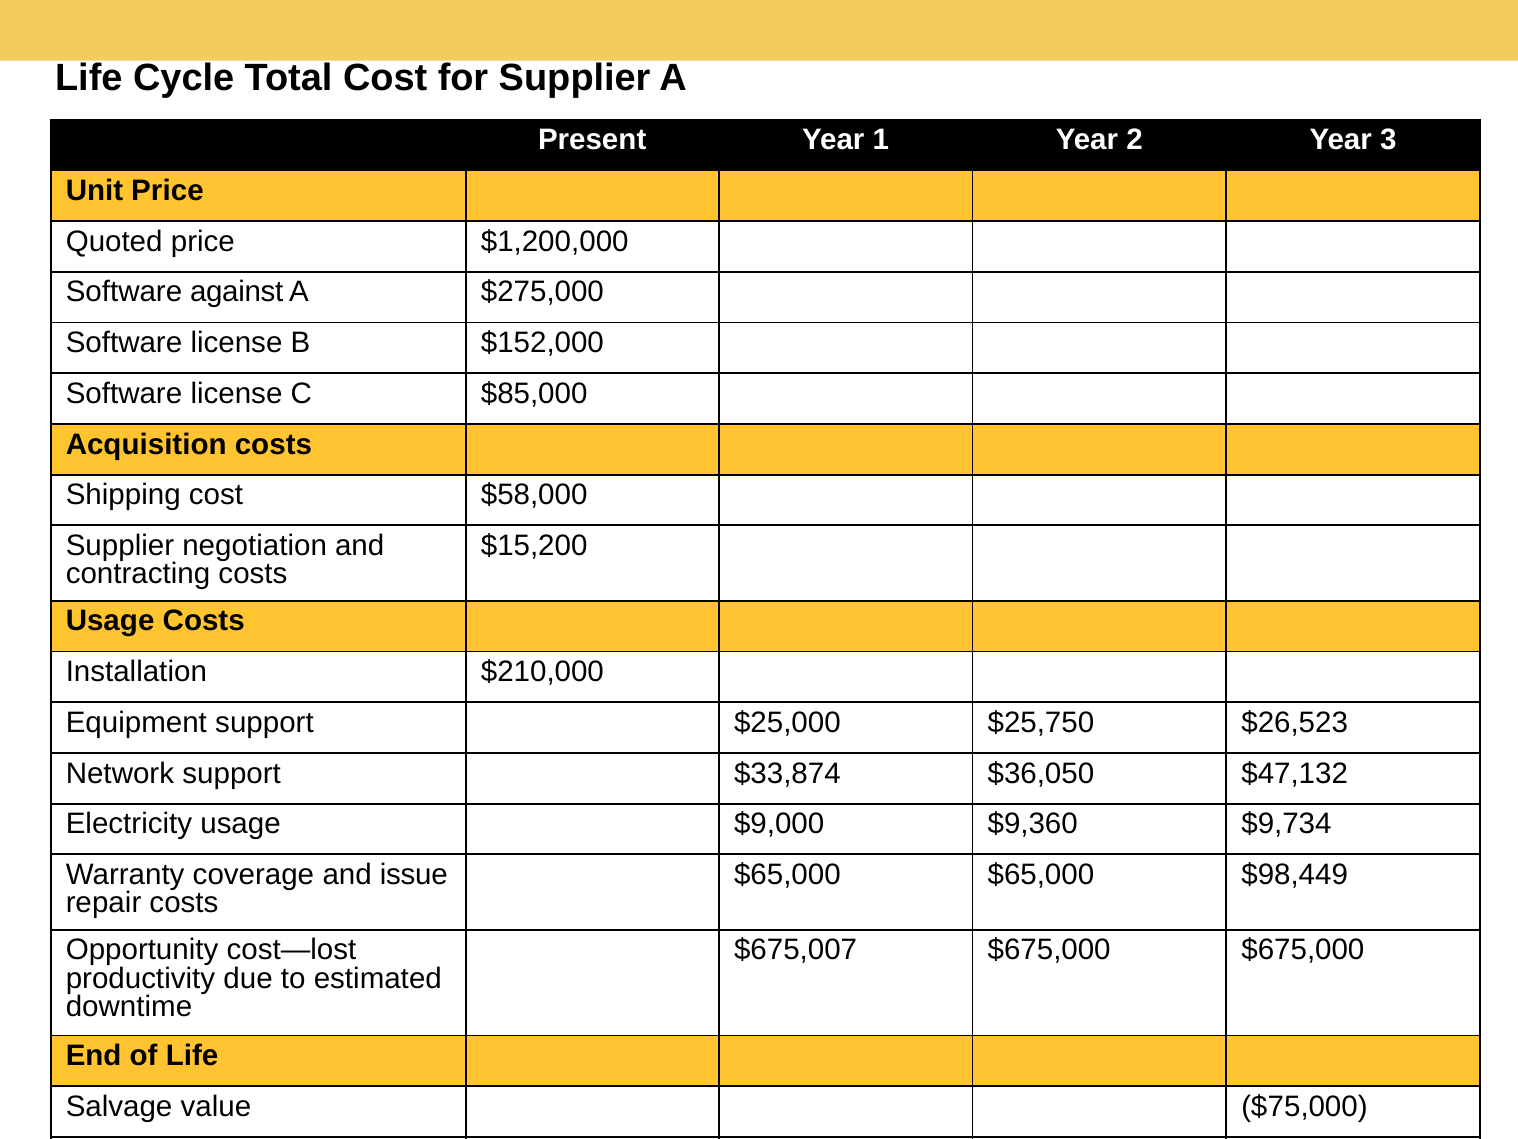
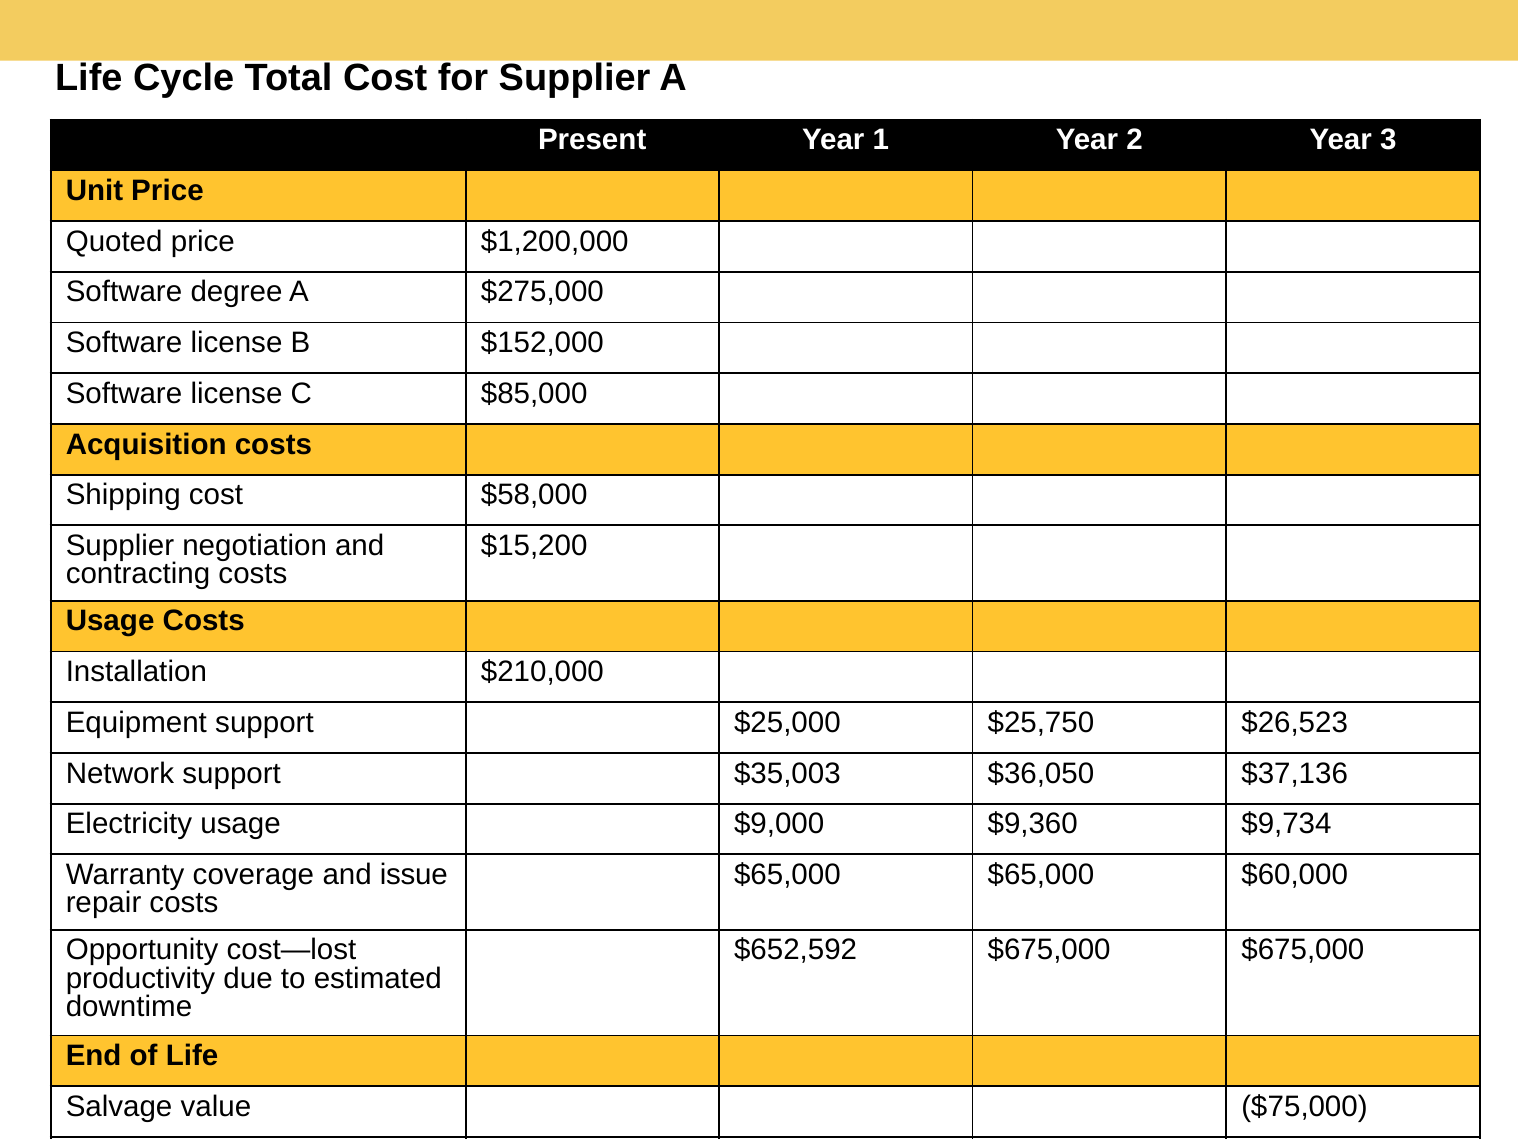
against: against -> degree (237, 292)
$33,874: $33,874 -> $35,003 (787, 773)
$47,132: $47,132 -> $37,136 (1295, 773)
$98,449: $98,449 -> $60,000 (1295, 874)
$675,007: $675,007 -> $652,592 (796, 950)
